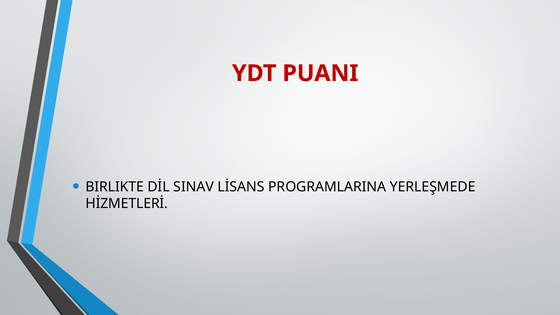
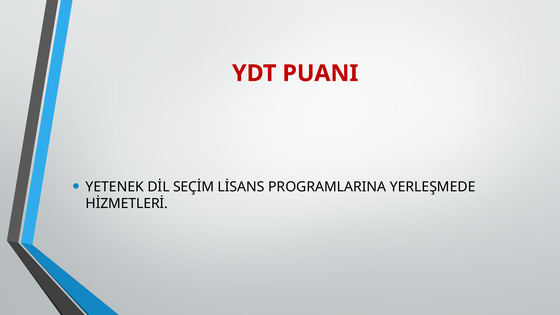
BIRLIKTE: BIRLIKTE -> YETENEK (115, 187)
SINAV: SINAV -> SEÇİM (194, 187)
